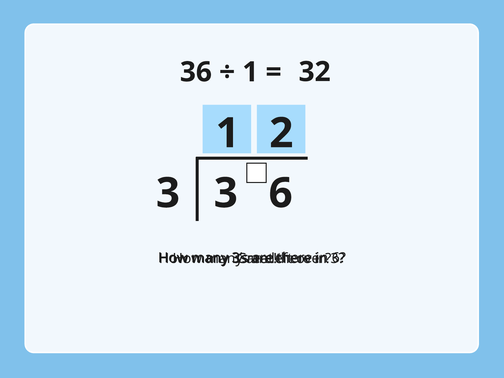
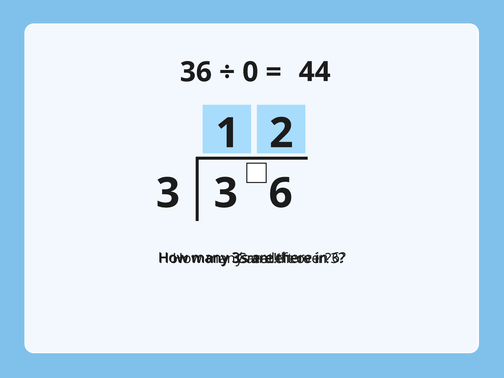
1: 1 -> 0 (250, 72)
32: 32 -> 44 (315, 72)
